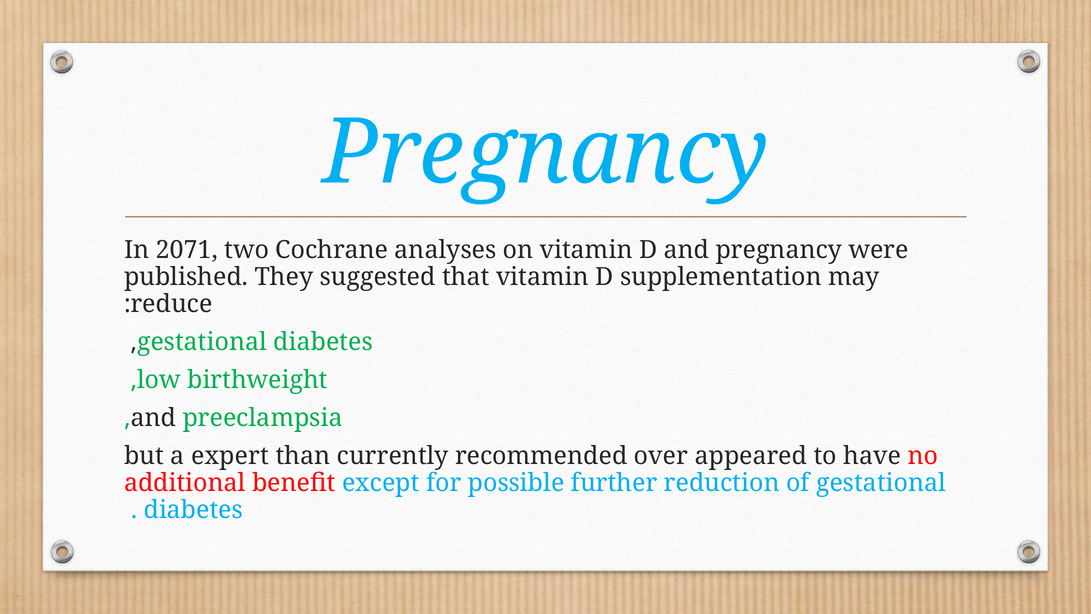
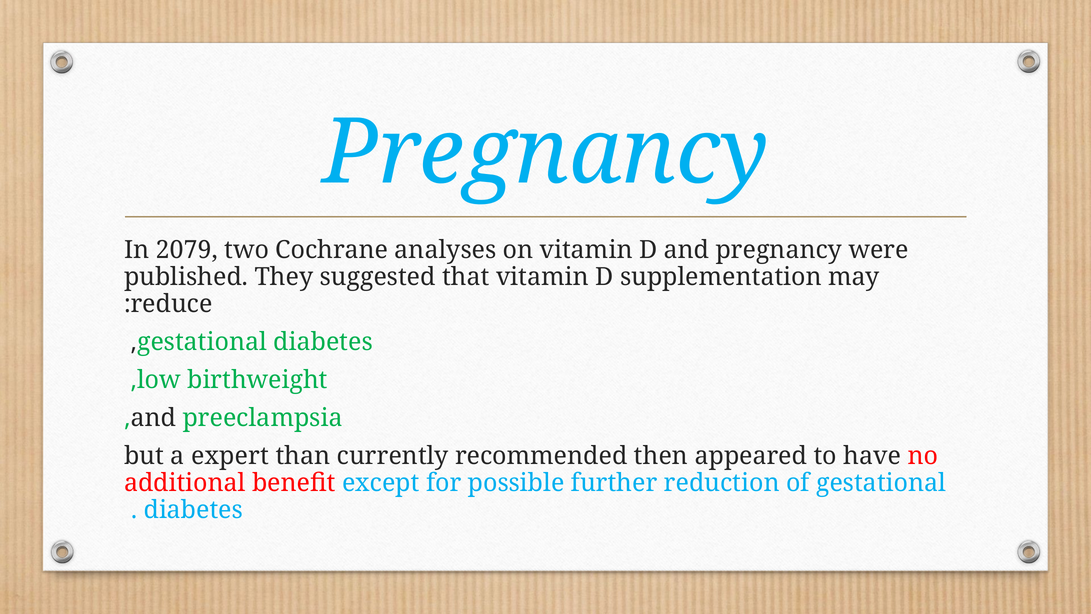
2071: 2071 -> 2079 (187, 250)
over: over -> then (661, 456)
